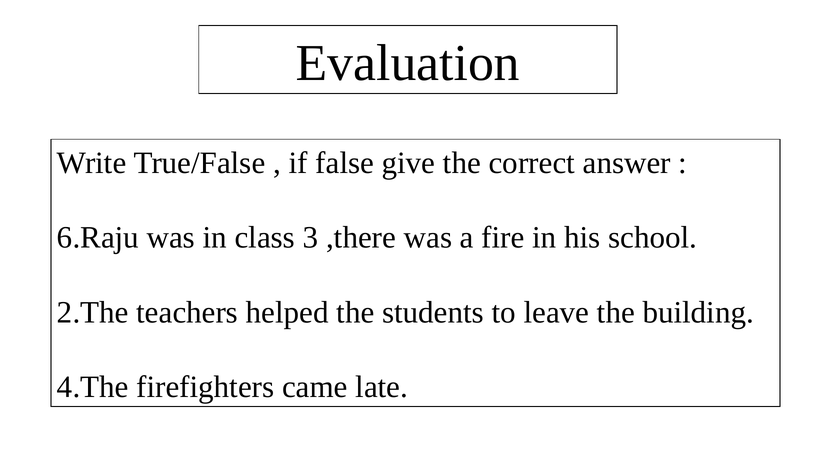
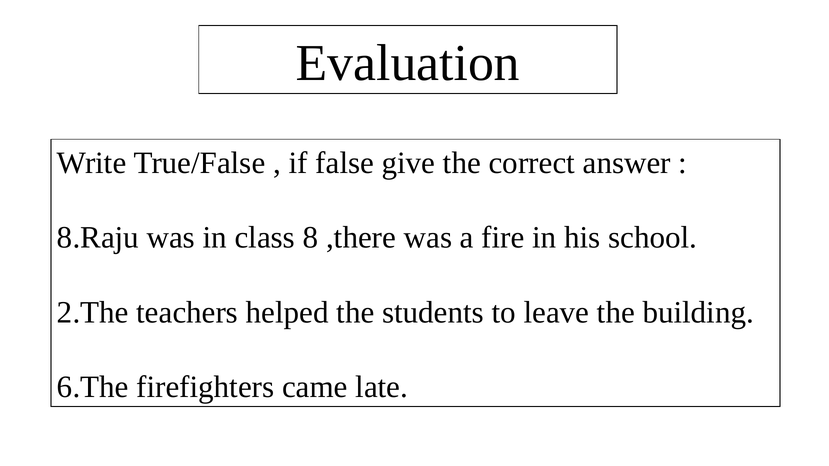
6.Raju: 6.Raju -> 8.Raju (98, 238)
3: 3 -> 8 (311, 238)
4.The: 4.The -> 6.The (93, 387)
